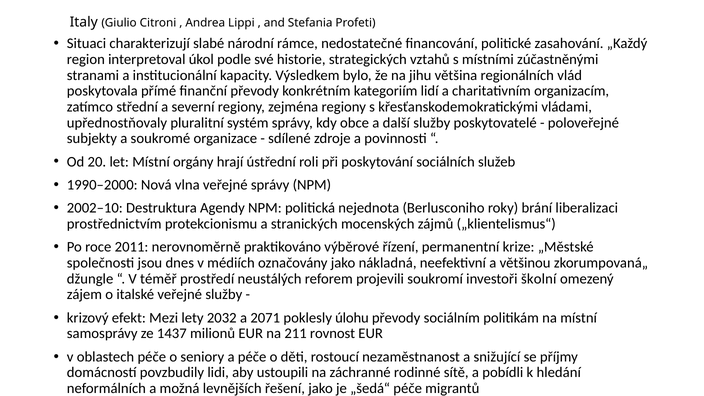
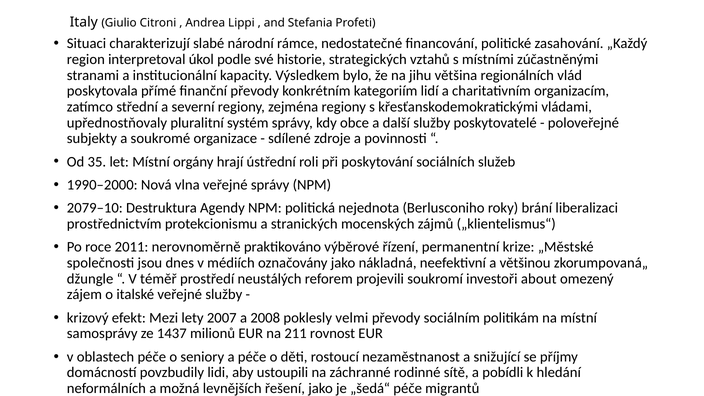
20: 20 -> 35 (97, 162)
2002–10: 2002–10 -> 2079–10 (95, 208)
školní: školní -> about (539, 279)
2032: 2032 -> 2007 (222, 318)
2071: 2071 -> 2008 (265, 318)
úlohu: úlohu -> velmi (352, 318)
